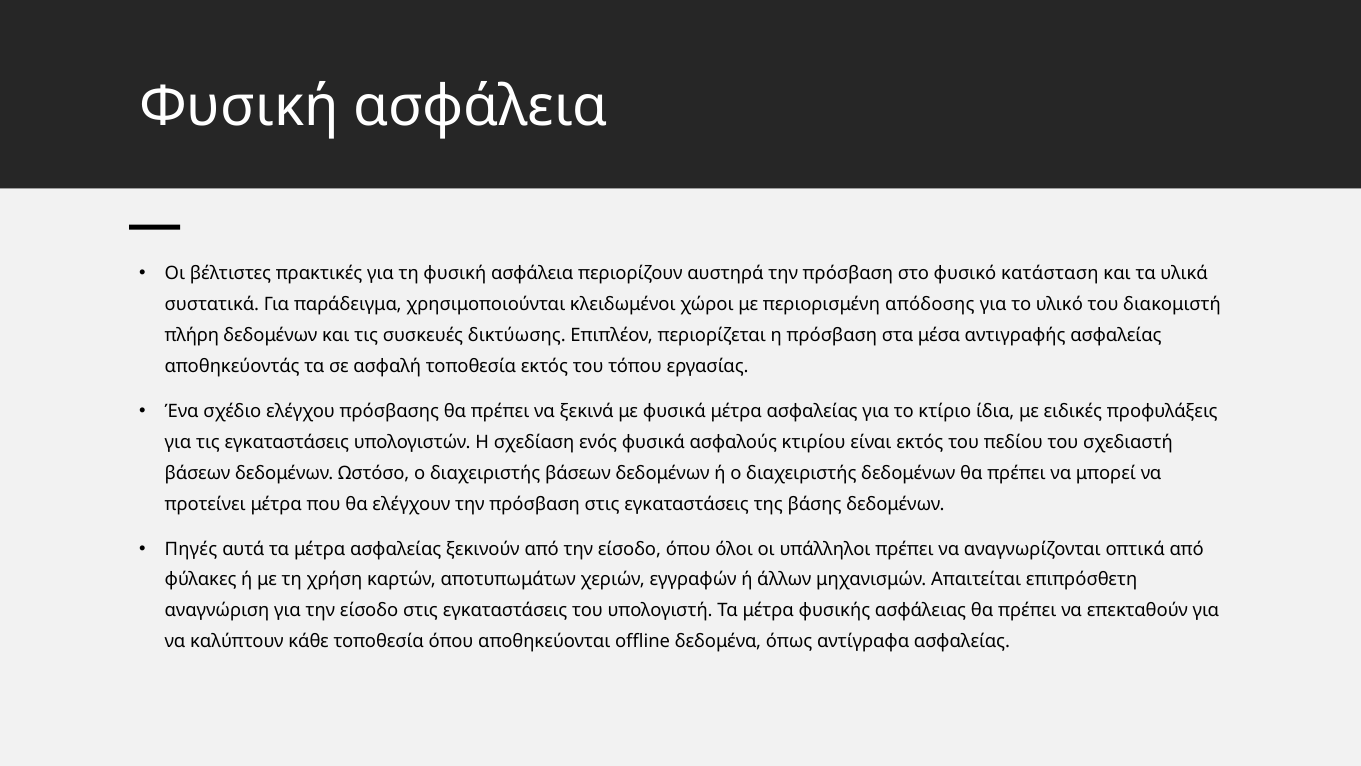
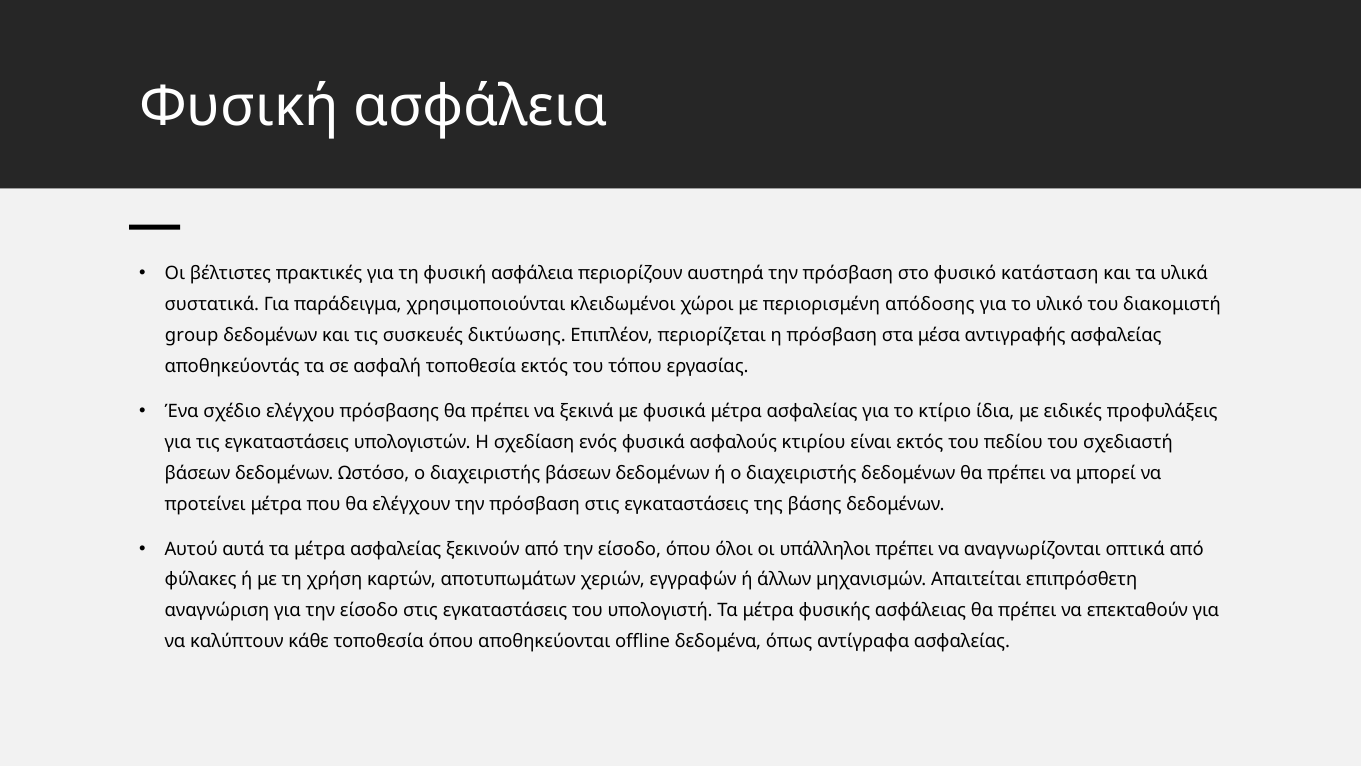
πλήρη: πλήρη -> group (192, 335)
Πηγές: Πηγές -> Αυτού (191, 549)
